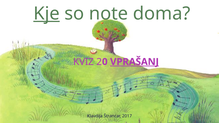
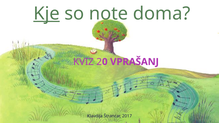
VPRAŠANJ underline: present -> none (134, 62)
